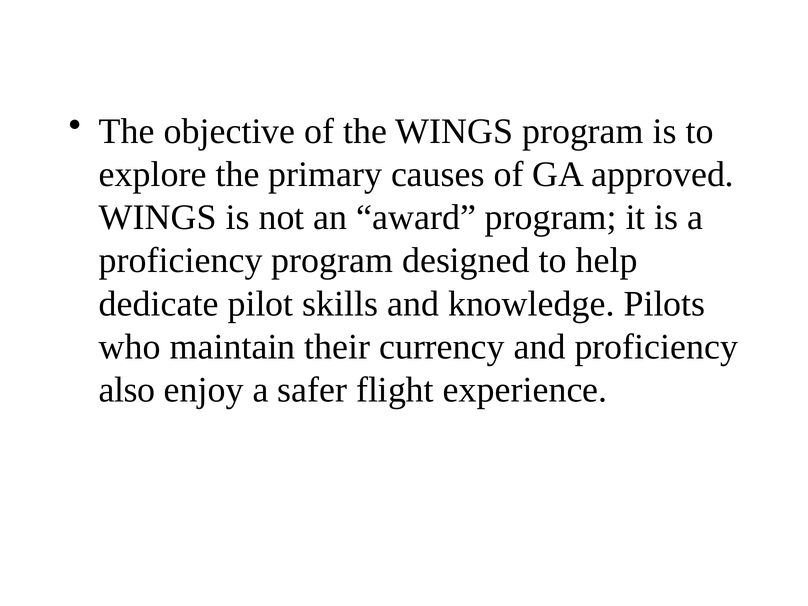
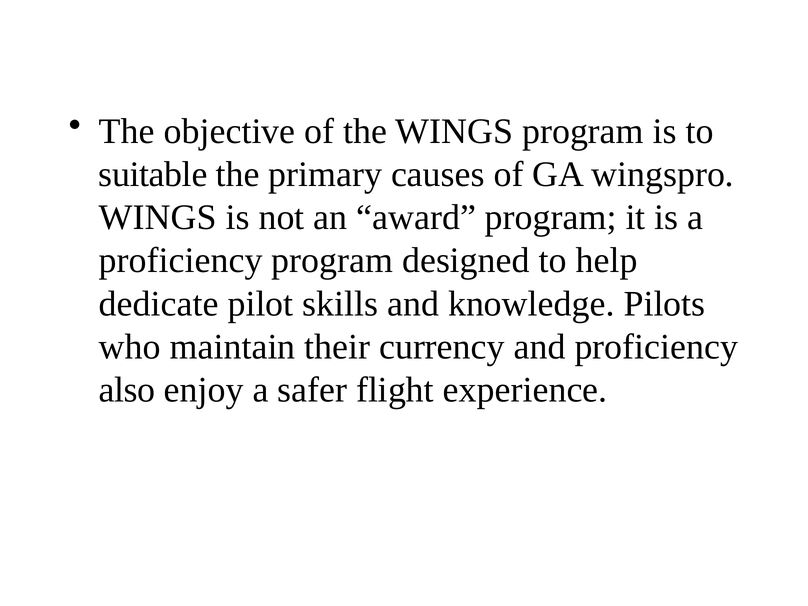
explore: explore -> suitable (153, 174)
approved: approved -> wingspro (663, 174)
